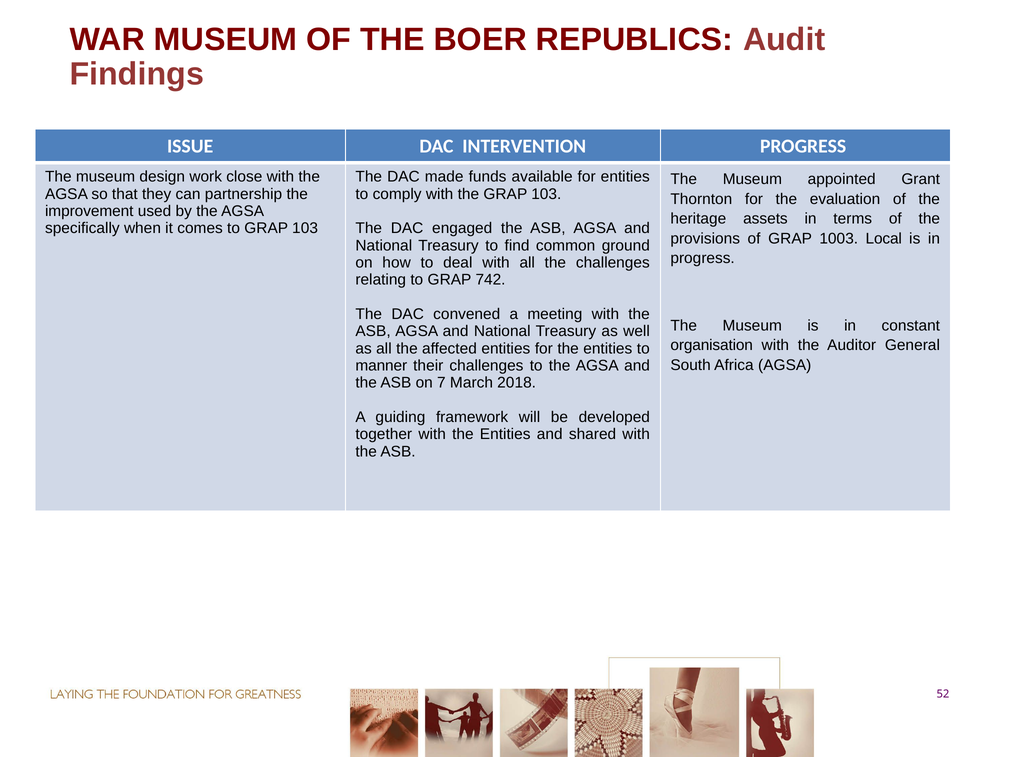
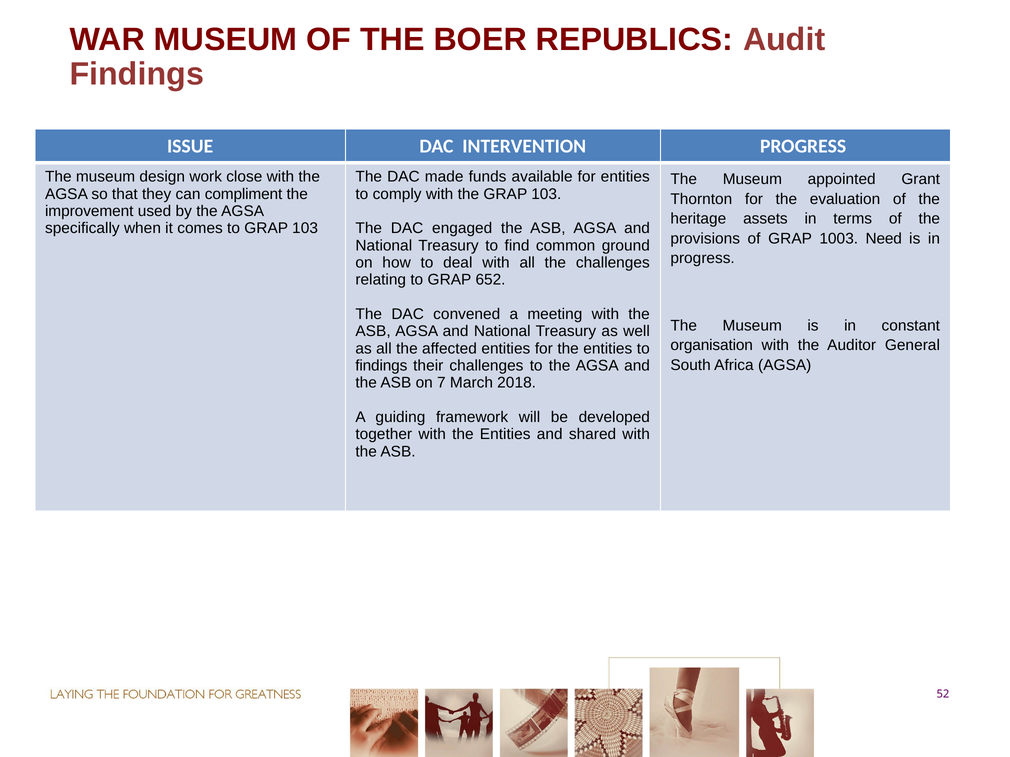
partnership: partnership -> compliment (244, 194)
Local: Local -> Need (884, 239)
742: 742 -> 652 (490, 280)
manner: manner -> findings (381, 366)
